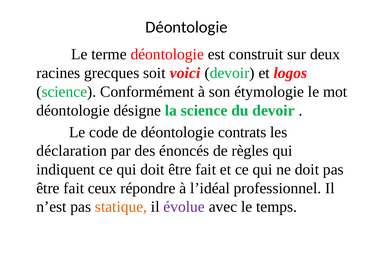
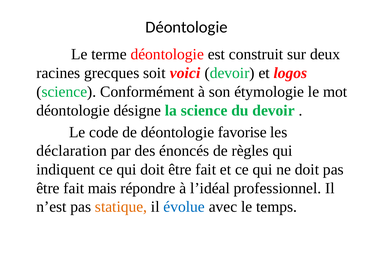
contrats: contrats -> favorise (242, 132)
ceux: ceux -> mais (102, 188)
évolue colour: purple -> blue (184, 207)
